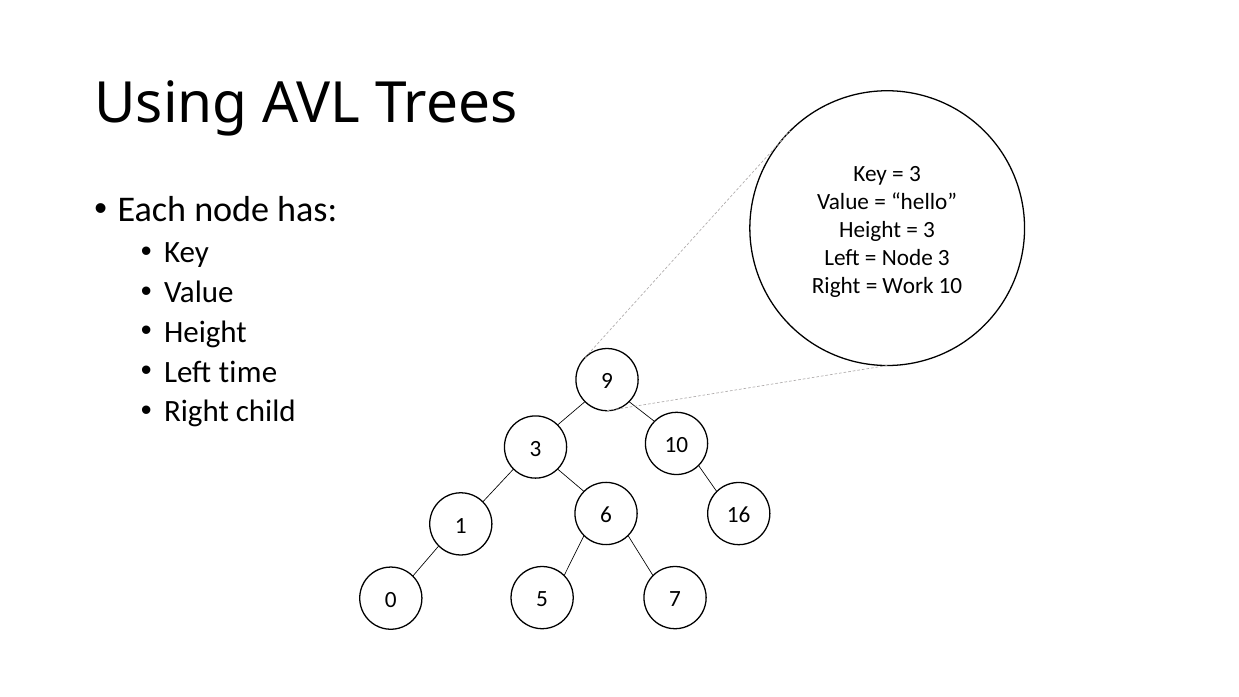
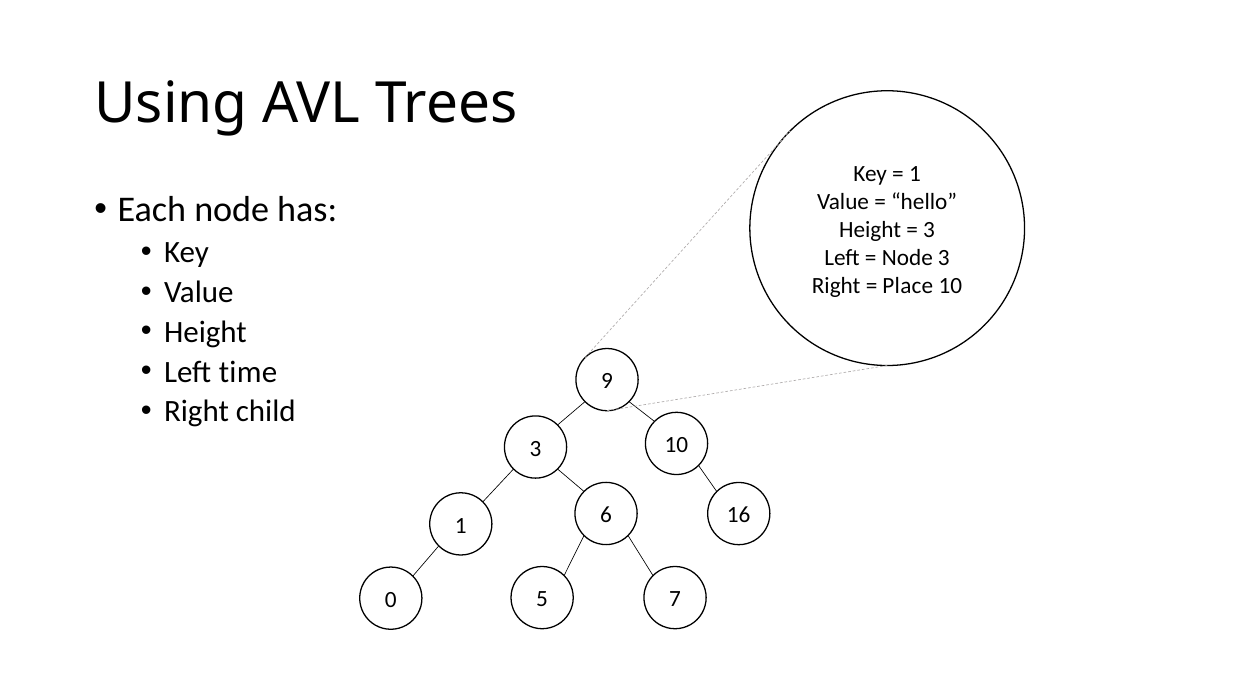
3: 3 -> 1 (915, 174)
Work: Work -> Place (908, 285)
